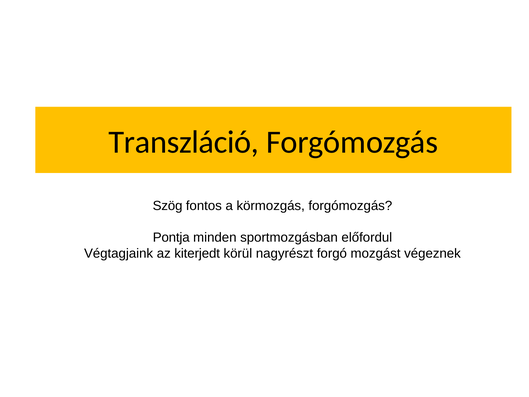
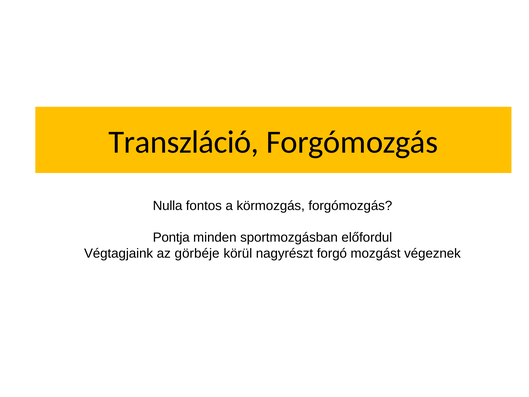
Szög: Szög -> Nulla (168, 206)
kiterjedt: kiterjedt -> görbéje (197, 253)
